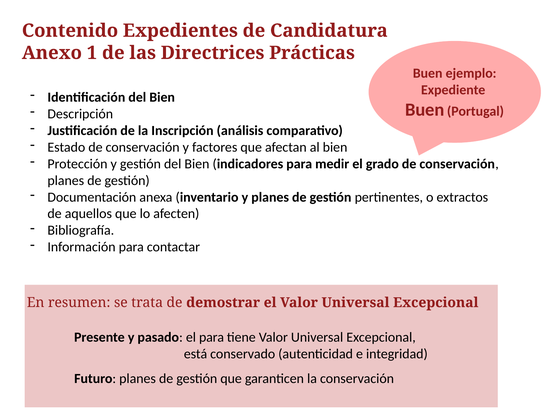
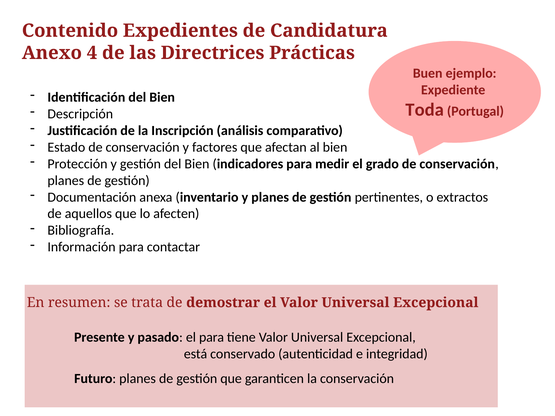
1: 1 -> 4 (92, 53)
Buen: Buen -> Toda (425, 110)
